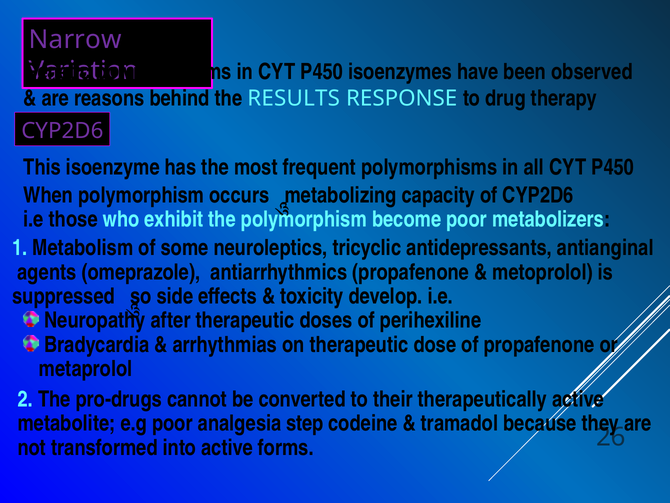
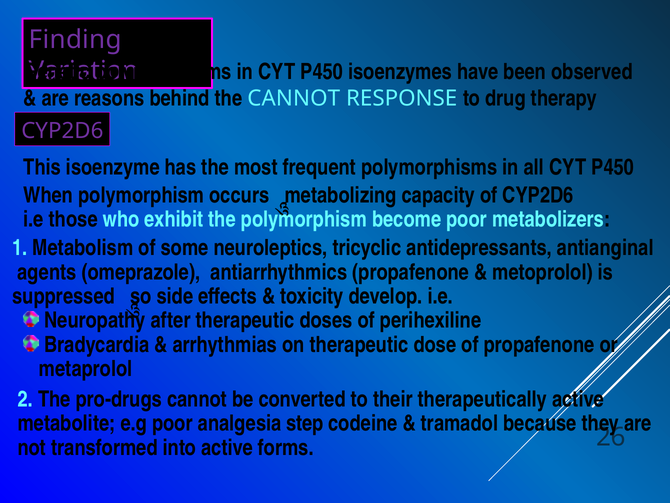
Narrow: Narrow -> Finding (75, 39)
the RESULTS: RESULTS -> CANNOT (294, 98)
